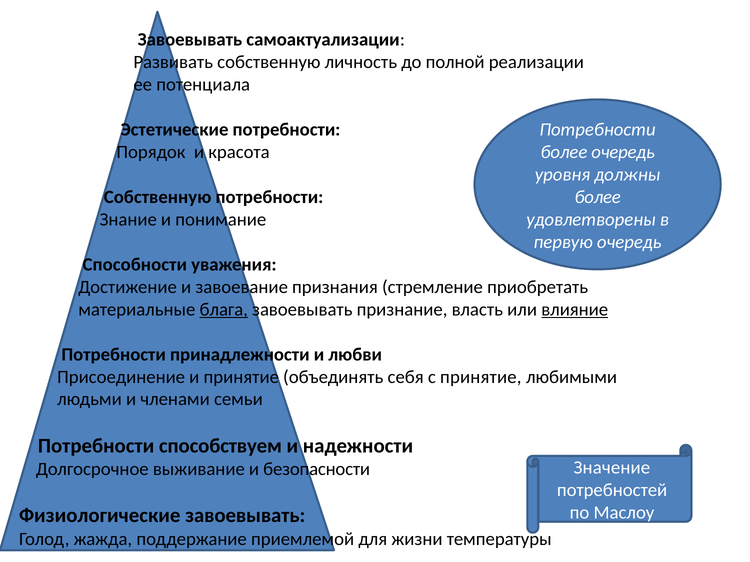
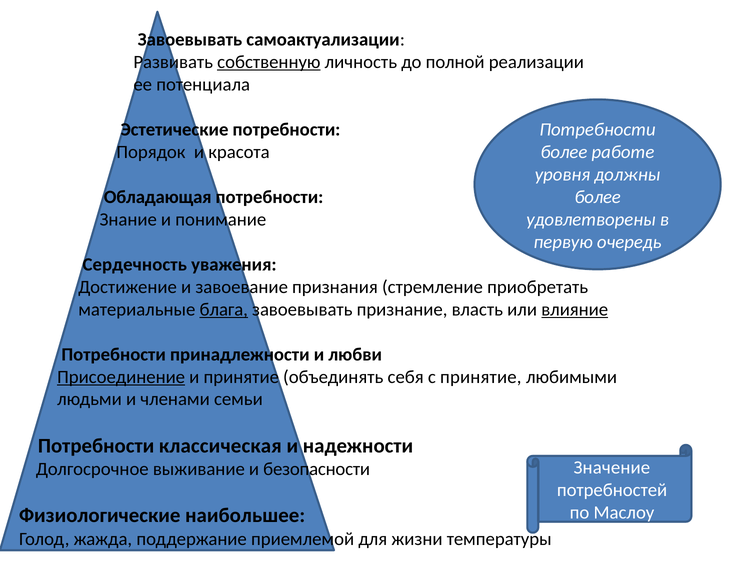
собственную underline: none -> present (269, 62)
более очередь: очередь -> работе (623, 152)
Собственную: Собственную -> Обладающая (158, 197)
Способности: Способности -> Сердечность (135, 265)
Присоединение underline: none -> present (121, 377)
способствуем: способствуем -> классическая (220, 446)
Физиологические завоевывать: завоевывать -> наибольшее (245, 516)
